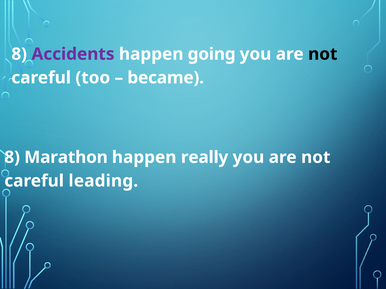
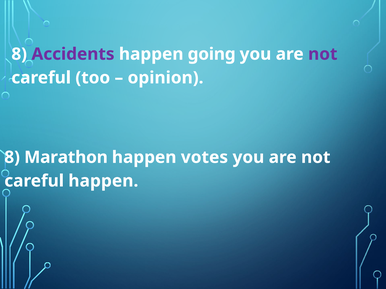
not colour: black -> purple (323, 54)
became: became -> opinion (166, 78)
really: really -> votes (204, 158)
careful leading: leading -> happen (103, 181)
